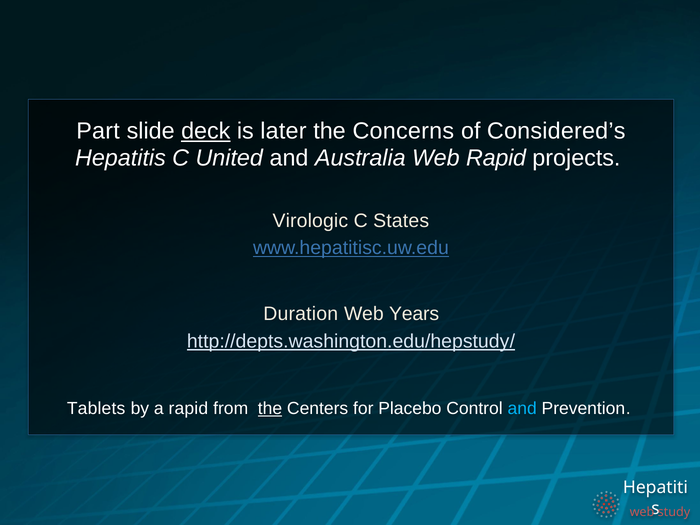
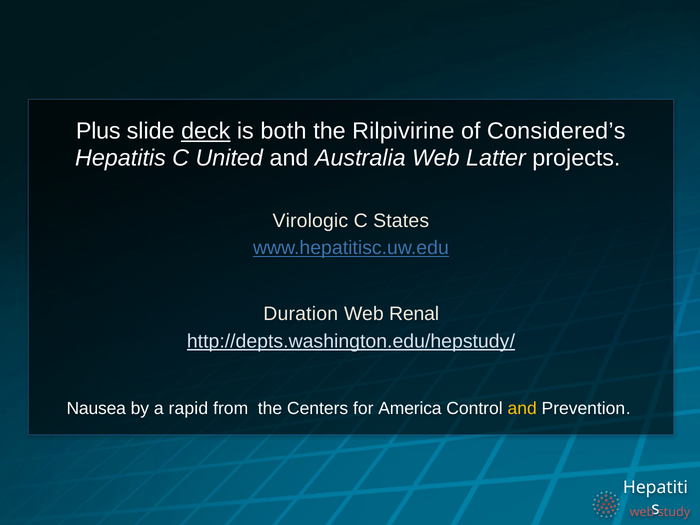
Part: Part -> Plus (98, 131)
later: later -> both (283, 131)
Concerns: Concerns -> Rilpivirine (403, 131)
Web Rapid: Rapid -> Latter (496, 158)
Years: Years -> Renal (414, 314)
Tablets: Tablets -> Nausea (96, 408)
the underline: present -> none (270, 408)
Placebo: Placebo -> America (410, 408)
and colour: light blue -> yellow (522, 408)
